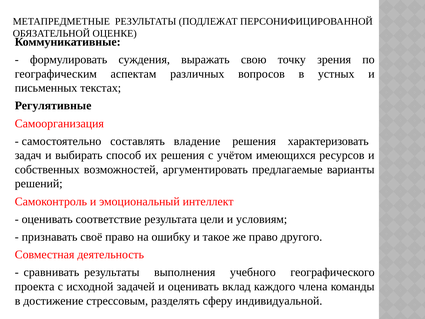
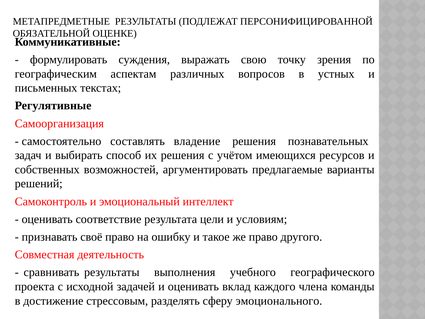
характеризовать: характеризовать -> познавательных (328, 141)
индивидуальной: индивидуальной -> эмоционального (279, 301)
